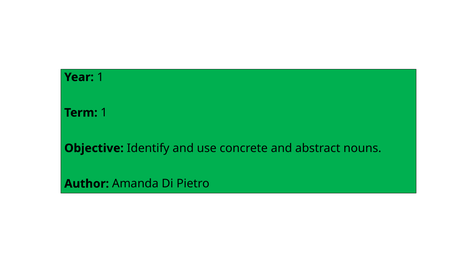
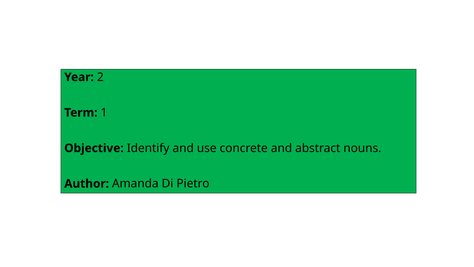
Year 1: 1 -> 2 (100, 77)
